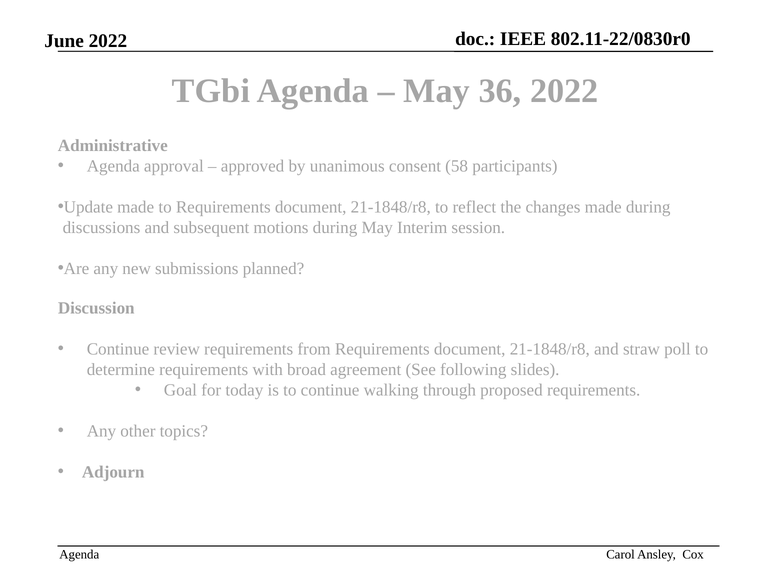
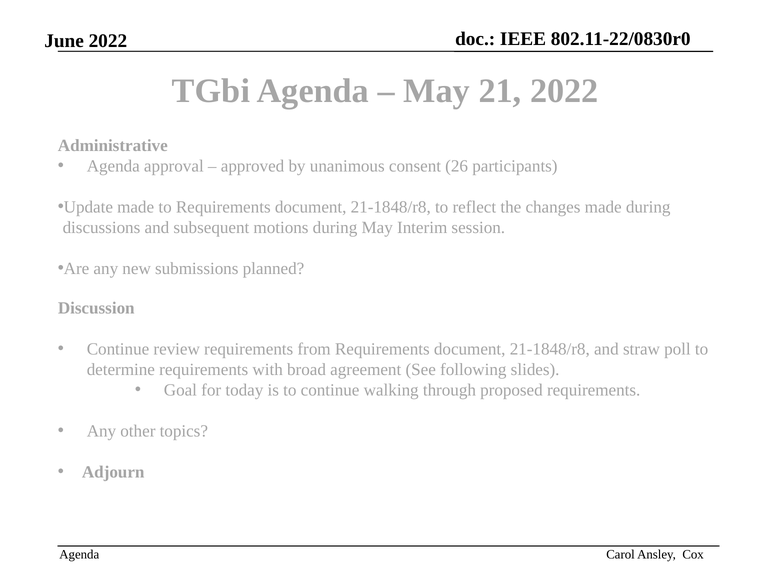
36: 36 -> 21 (500, 91)
58: 58 -> 26 (457, 166)
